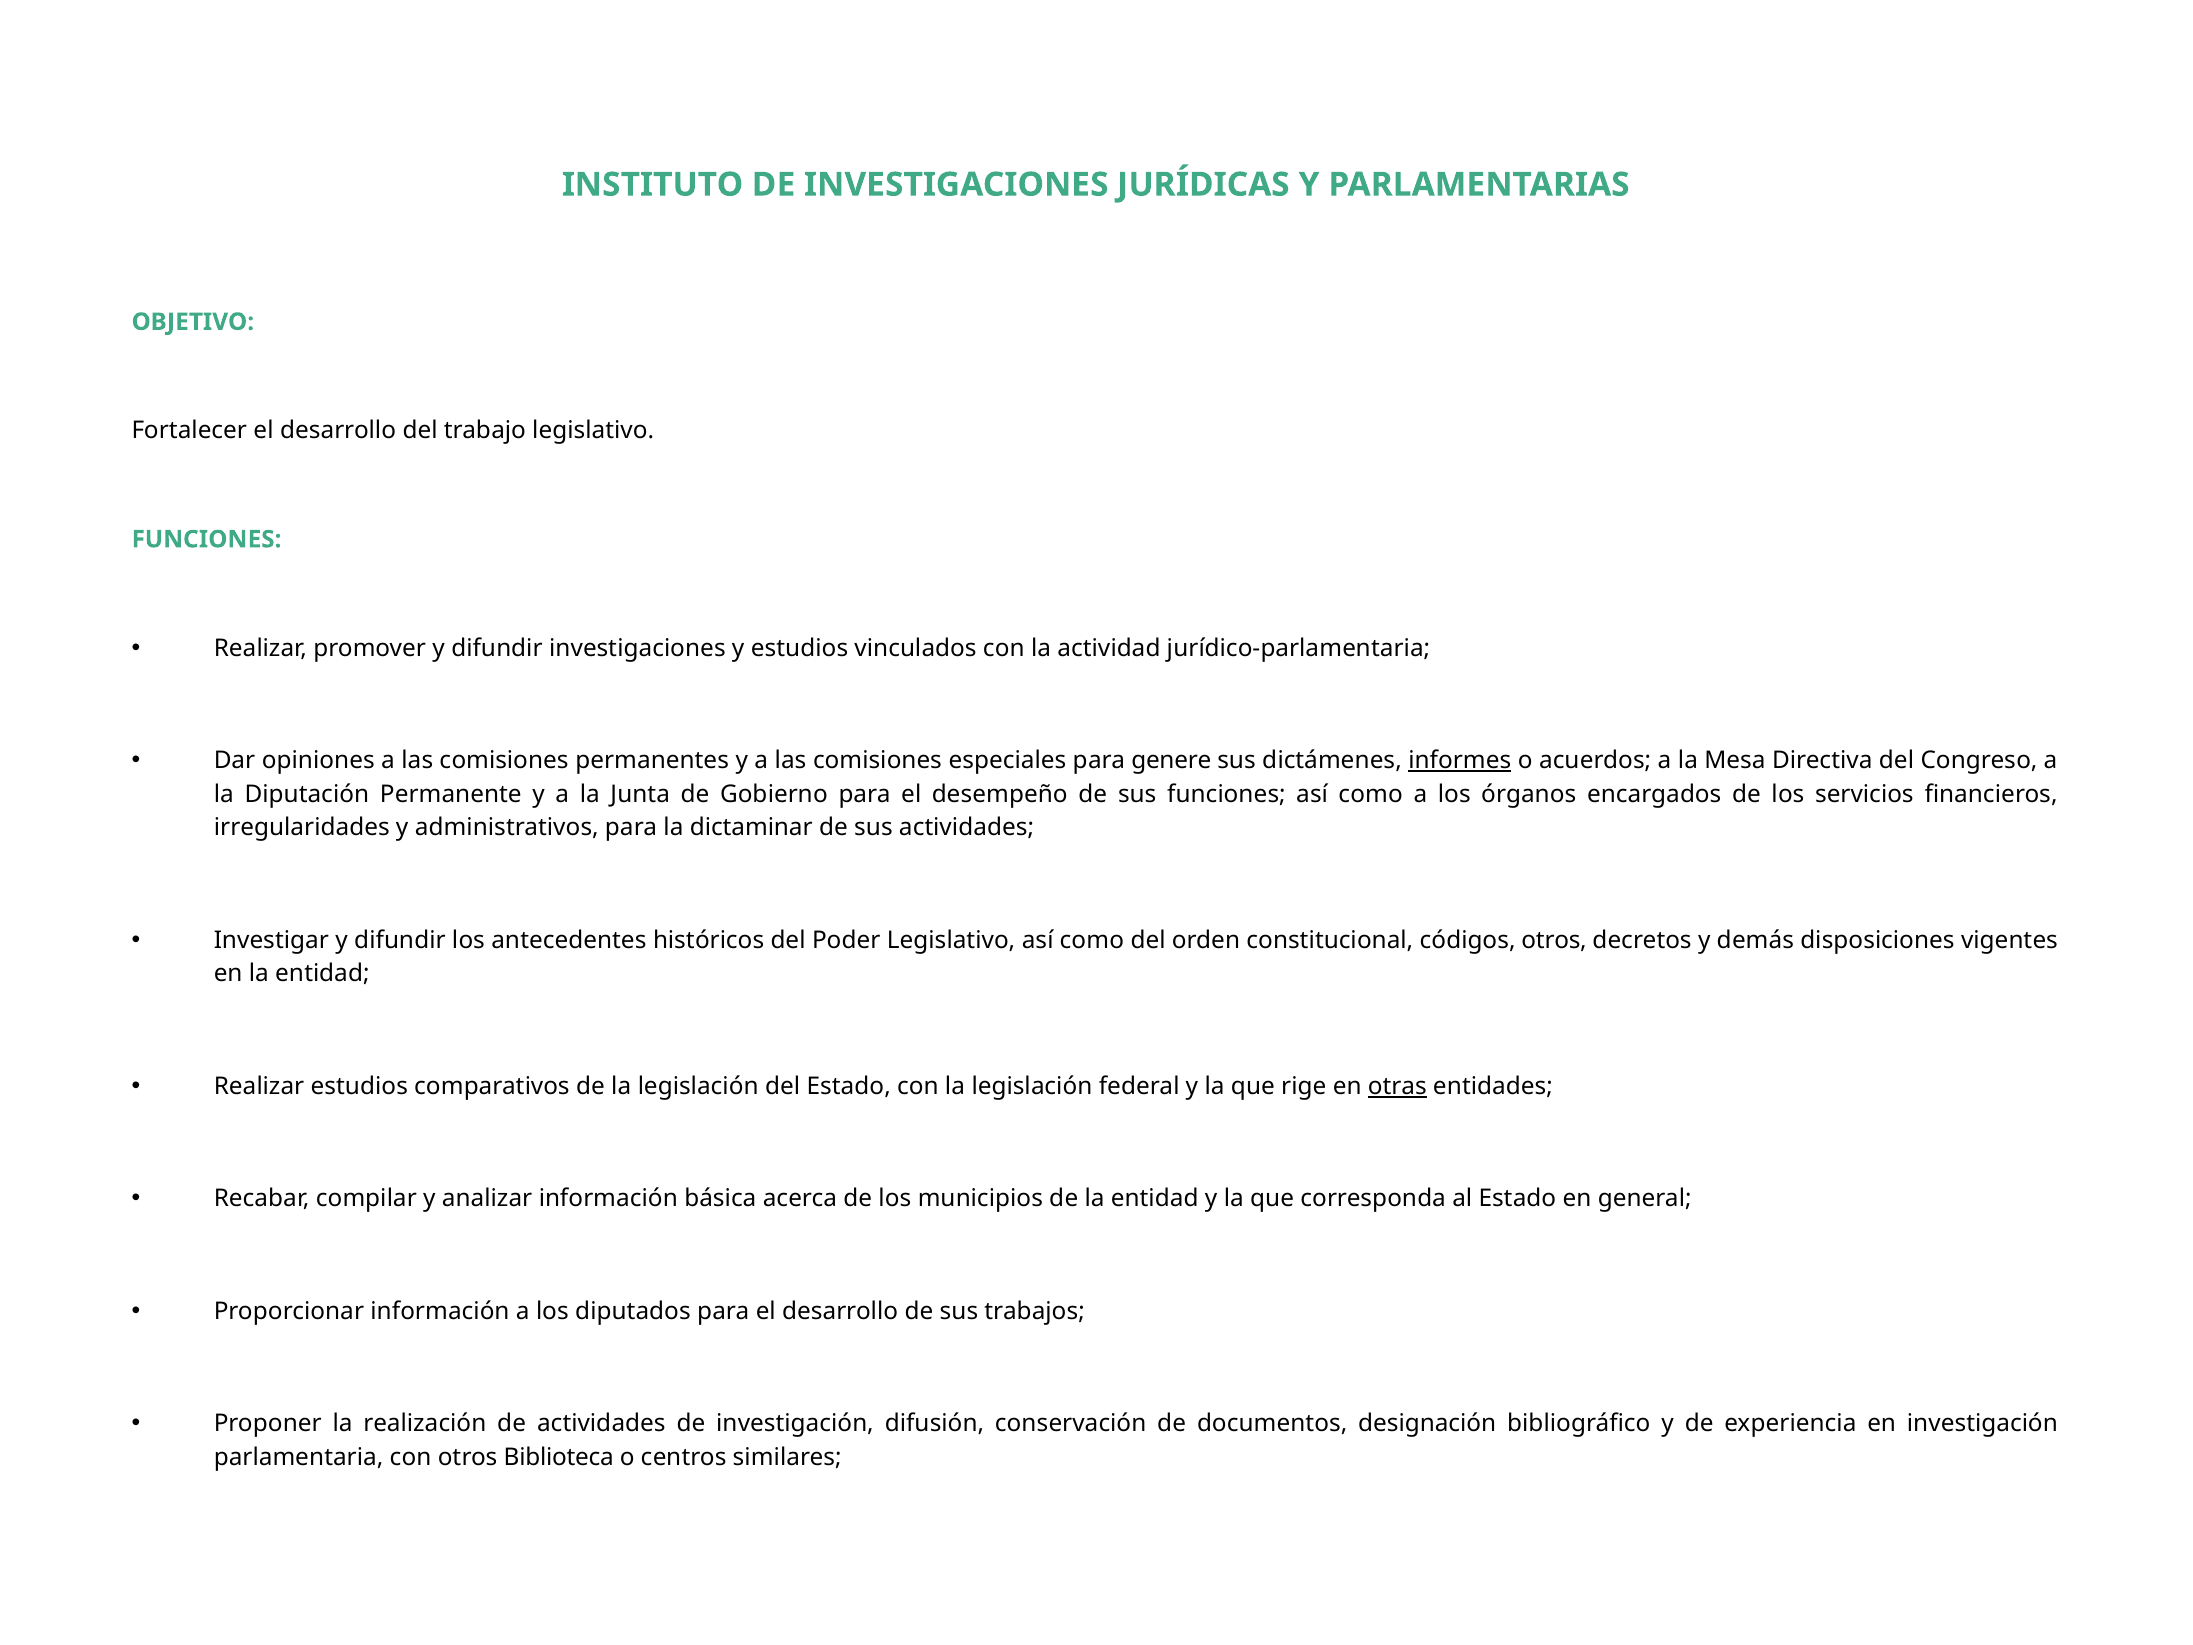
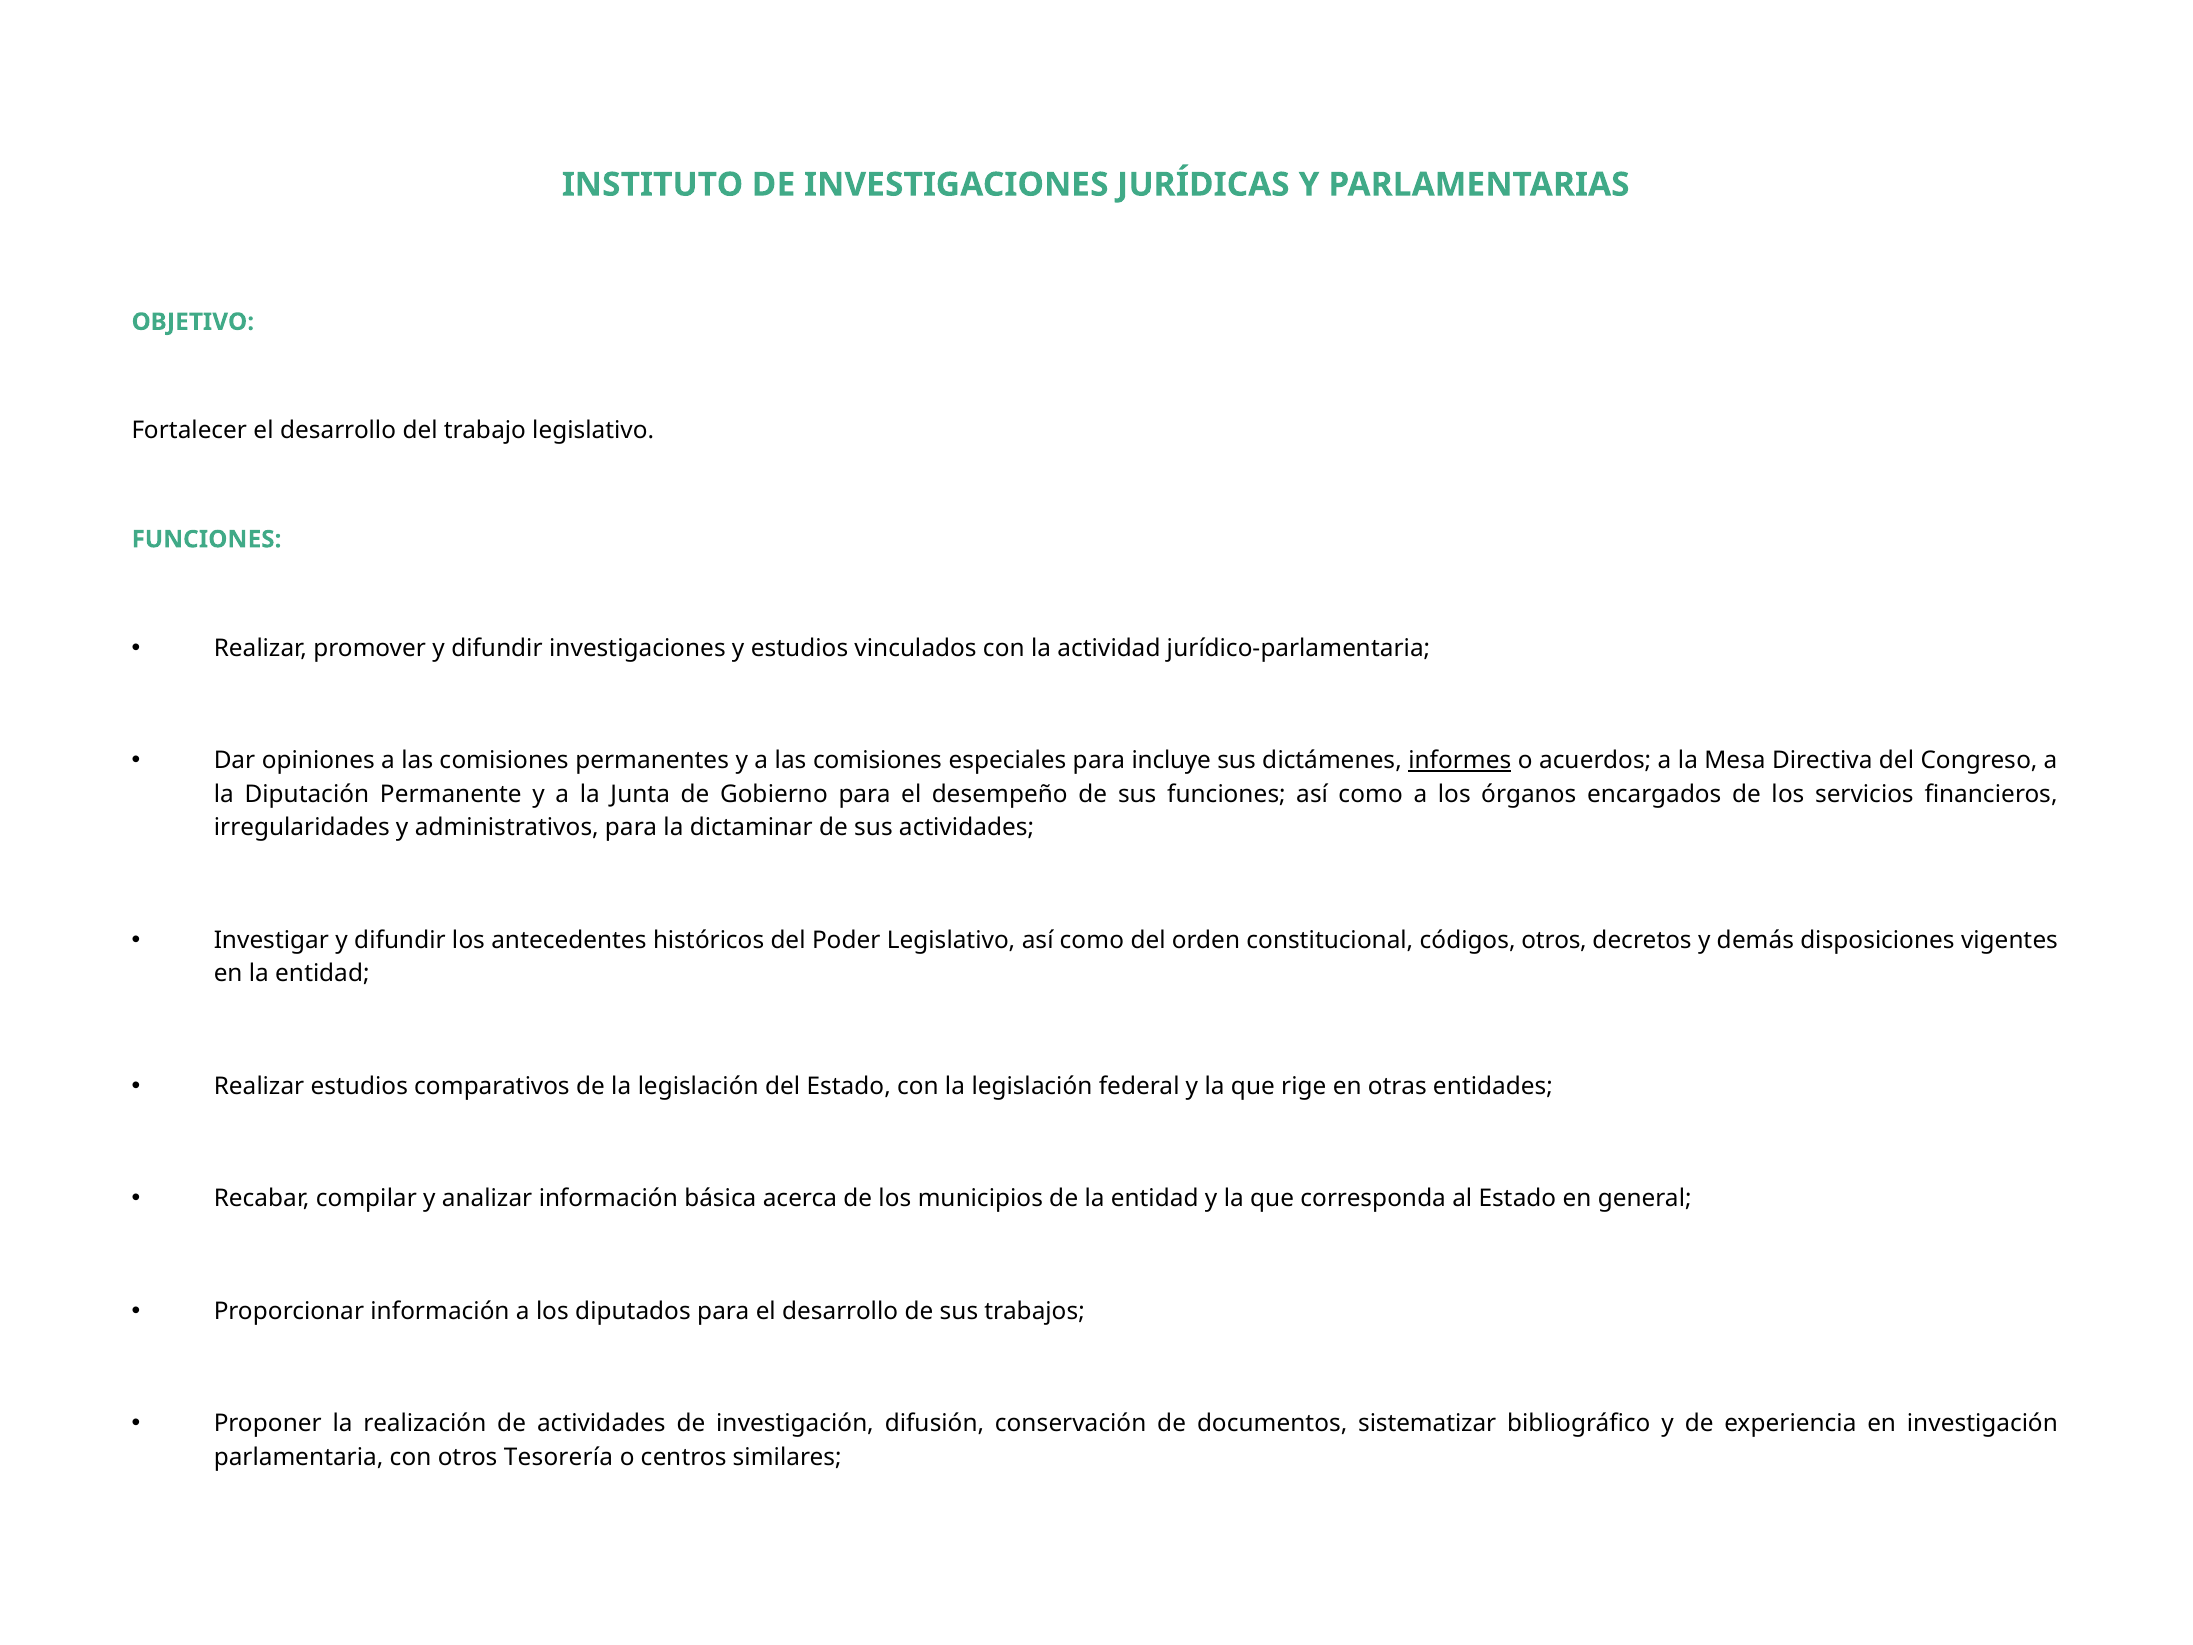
genere: genere -> incluye (1171, 760)
otras underline: present -> none (1397, 1086)
designación: designación -> sistematizar (1427, 1423)
Biblioteca: Biblioteca -> Tesorería (559, 1457)
